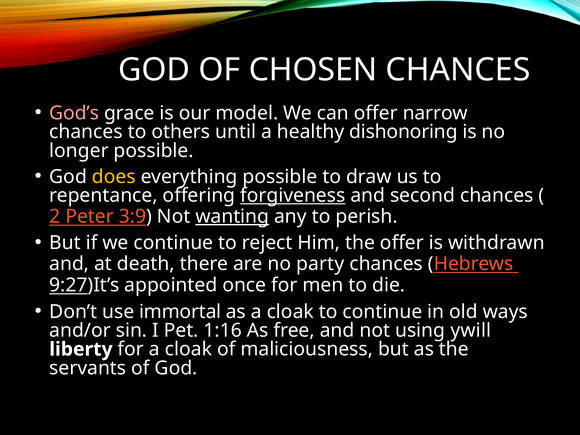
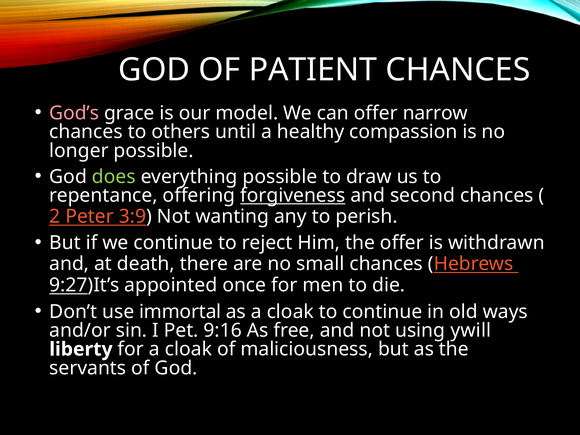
CHOSEN: CHOSEN -> PATIENT (313, 70)
dishonoring: dishonoring -> compassion (403, 132)
does colour: yellow -> light green (114, 177)
wanting underline: present -> none (232, 216)
party: party -> small (320, 264)
1:16: 1:16 -> 9:16 (223, 330)
